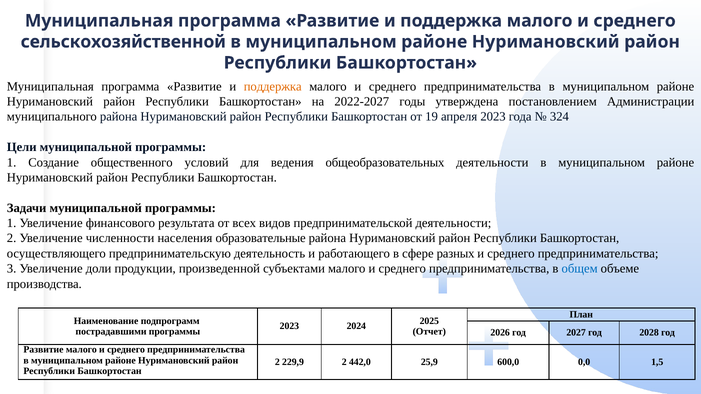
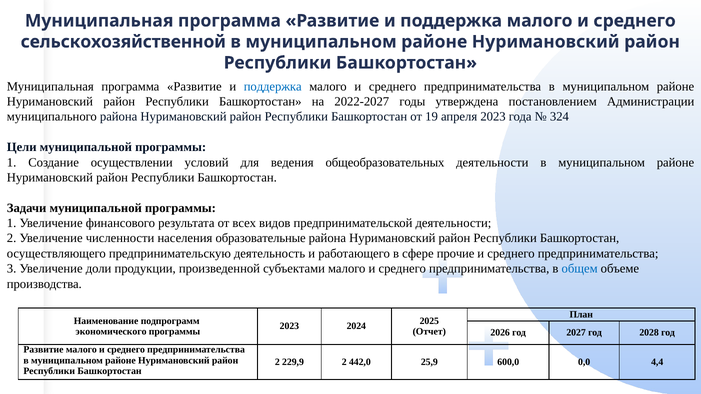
поддержка colour: orange -> blue (273, 86)
общественного: общественного -> осуществлении (132, 162)
разных: разных -> прочие (456, 254)
пострадавшими: пострадавшими -> экономического (111, 332)
1,5: 1,5 -> 4,4 (657, 362)
